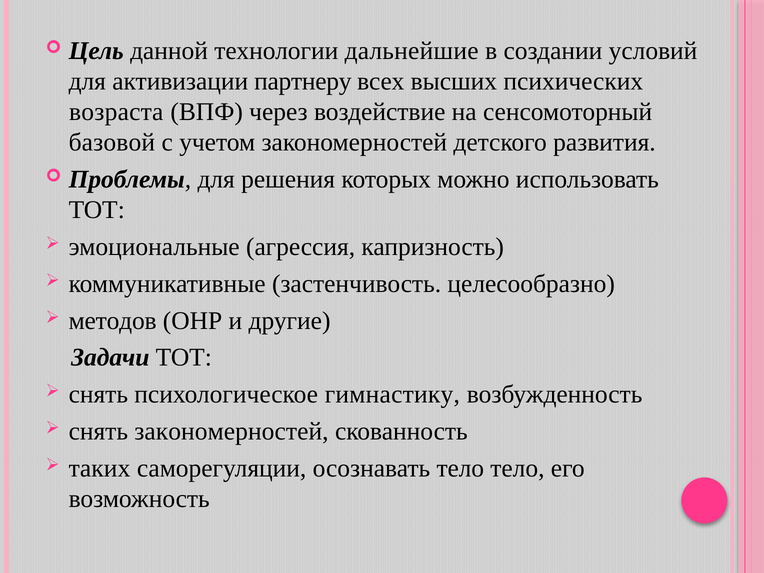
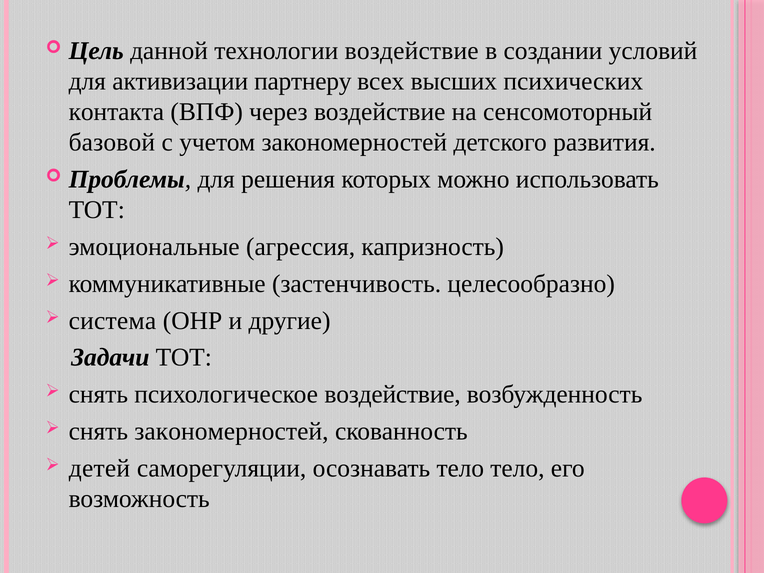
технологии дальнейшие: дальнейшие -> воздействие (412, 51)
возраста: возраста -> контакта (116, 112)
методов: методов -> система (112, 321)
психологическое гимнастику: гимнастику -> воздействие (393, 395)
таких: таких -> детей (99, 468)
